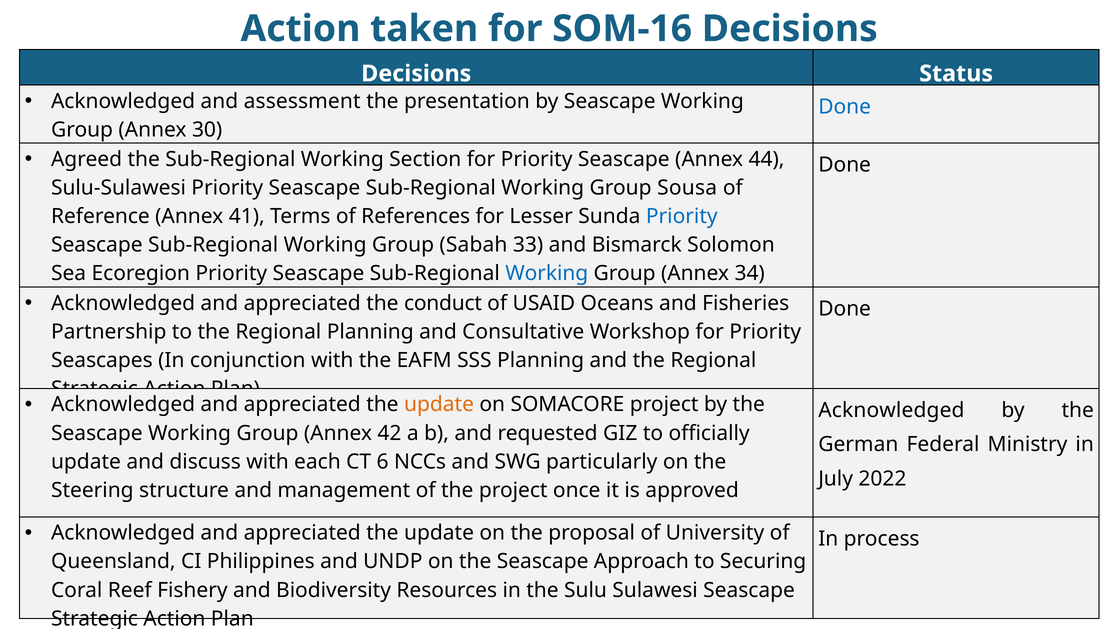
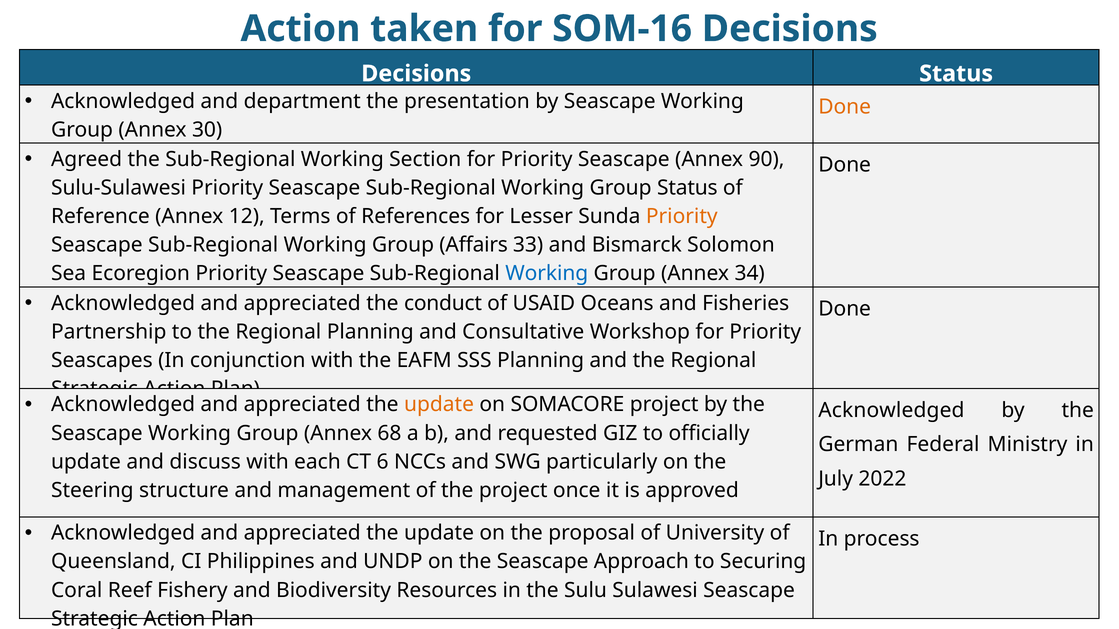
assessment: assessment -> department (302, 101)
Done colour: blue -> orange (845, 107)
44: 44 -> 90 (766, 159)
Group Sousa: Sousa -> Status (687, 188)
41: 41 -> 12 (247, 216)
Priority colour: blue -> orange (682, 216)
Sabah: Sabah -> Affairs (474, 245)
42: 42 -> 68 (389, 433)
